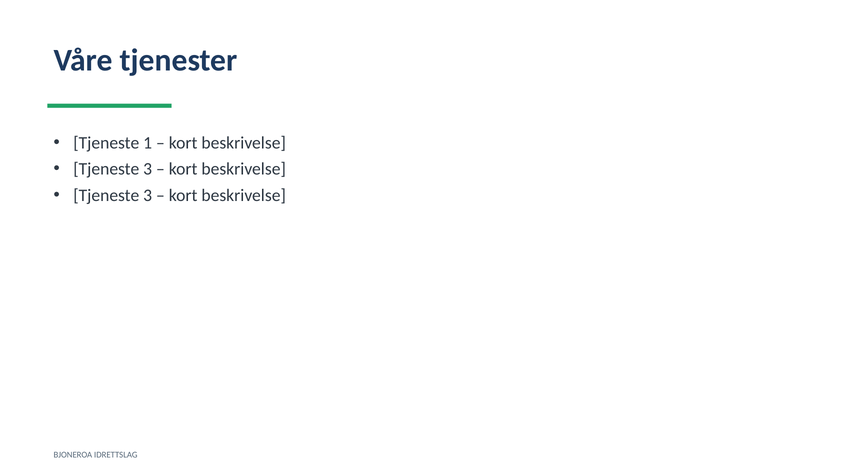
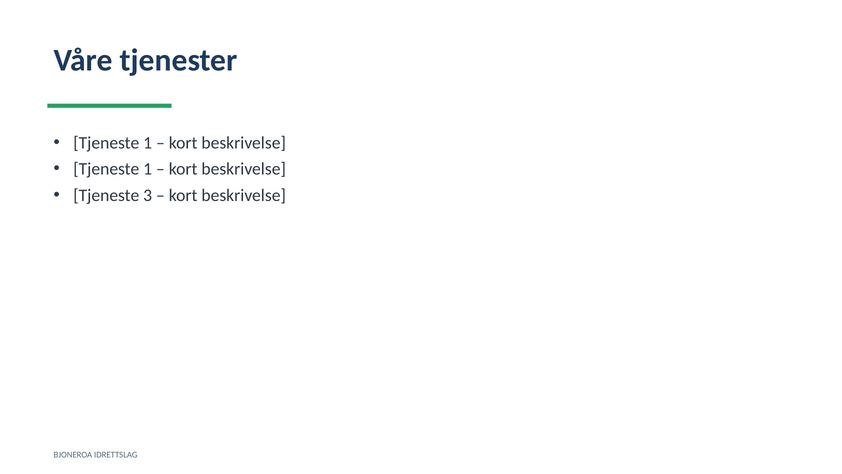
3: 3 -> 1 (148, 169)
